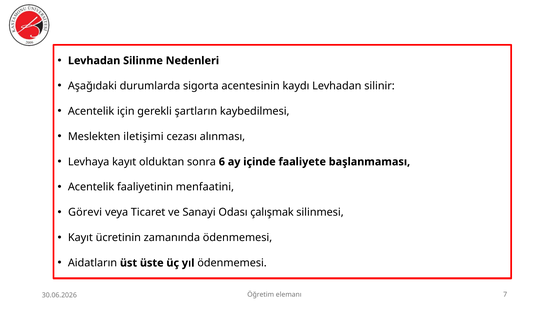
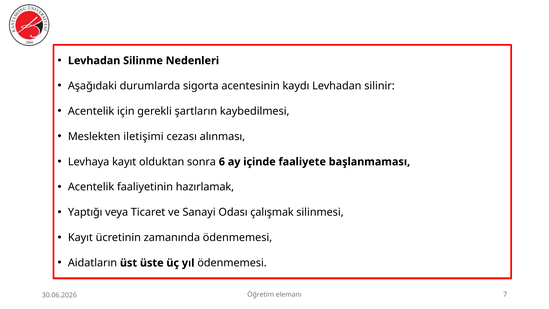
menfaatini: menfaatini -> hazırlamak (205, 187)
Görevi: Görevi -> Yaptığı (85, 212)
